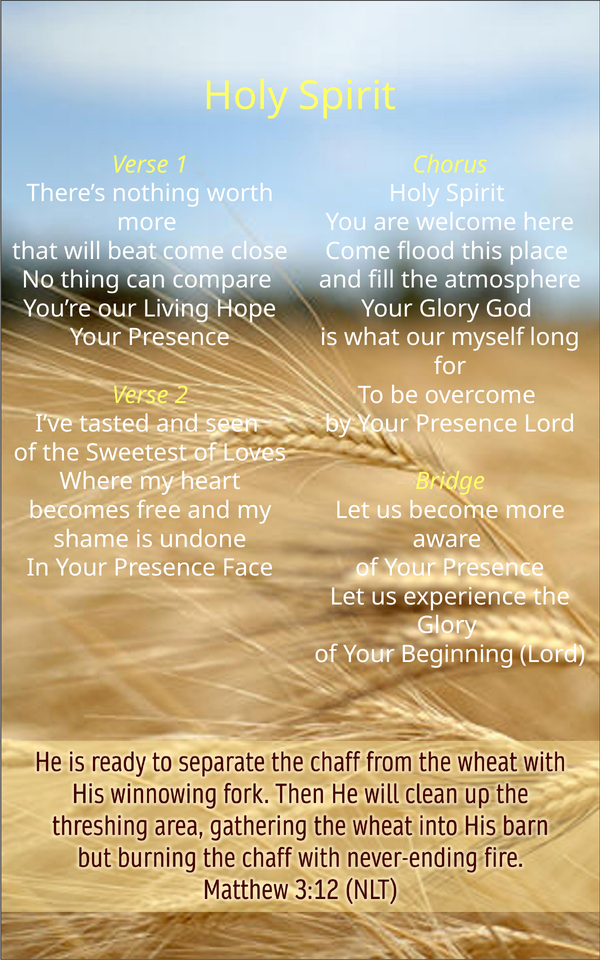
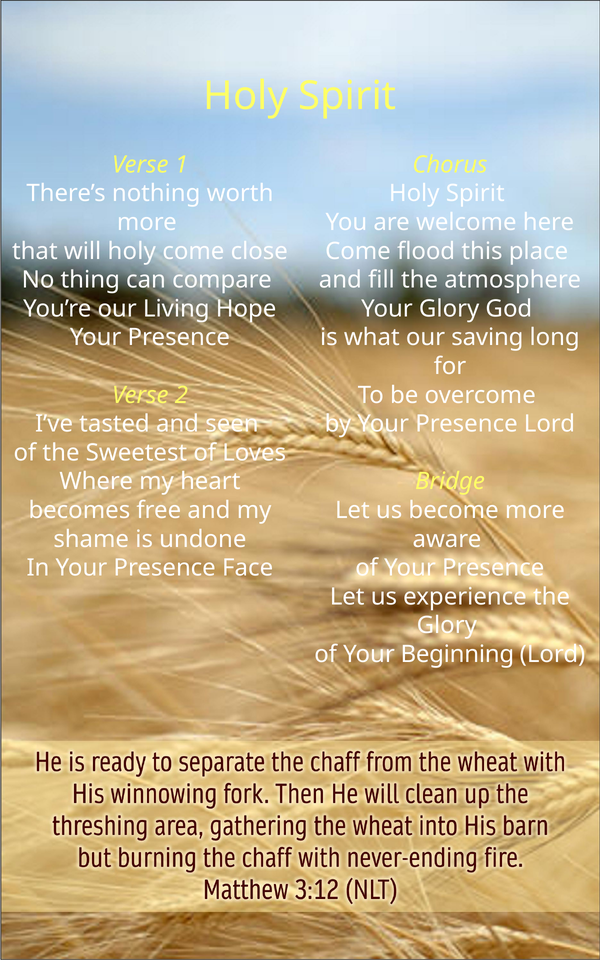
will beat: beat -> holy (132, 251)
myself: myself -> saving (487, 337)
